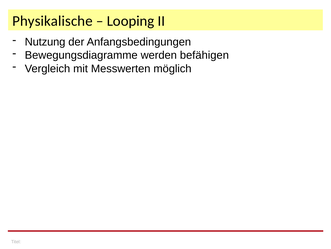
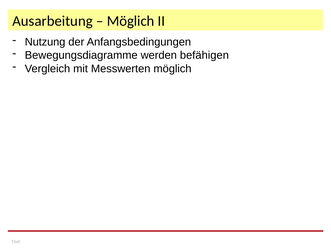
Physikalische: Physikalische -> Ausarbeitung (53, 21)
Looping: Looping -> Möglich (131, 21)
